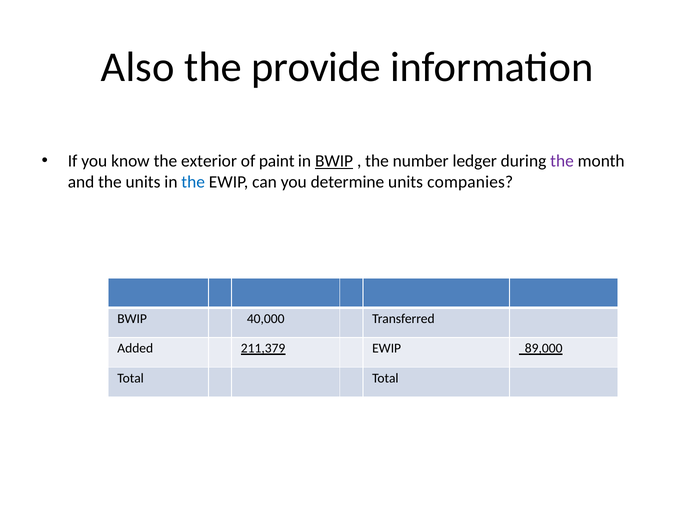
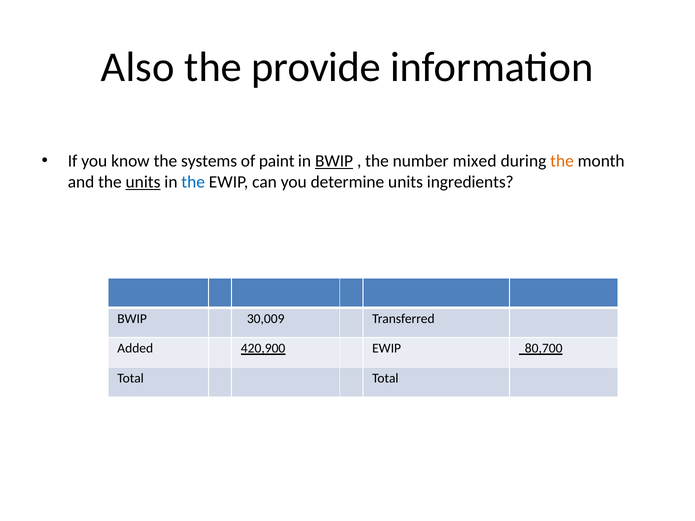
exterior: exterior -> systems (209, 161)
ledger: ledger -> mixed (475, 161)
the colour: purple -> orange (562, 161)
units underline: none -> present (143, 182)
companies: companies -> ingredients (470, 182)
40,000: 40,000 -> 30,009 (266, 319)
211,379: 211,379 -> 420,900 (263, 349)
89,000: 89,000 -> 80,700 (544, 349)
